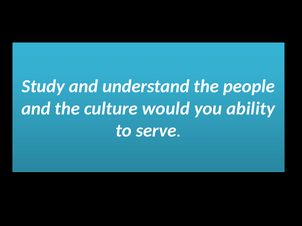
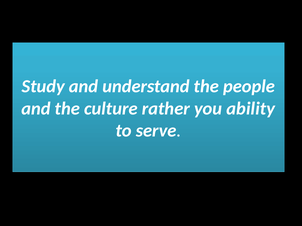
would: would -> rather (166, 109)
